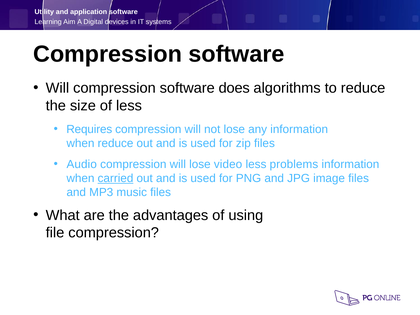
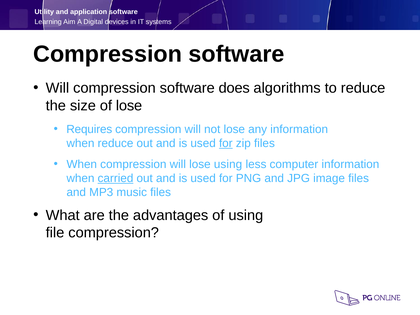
of less: less -> lose (129, 106)
for underline: none -> present (226, 143)
Audio: Audio -> When (82, 164)
lose video: video -> using (228, 164)
problems: problems -> computer (294, 164)
